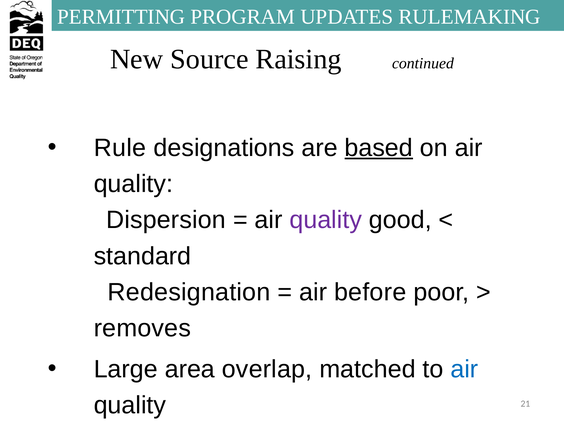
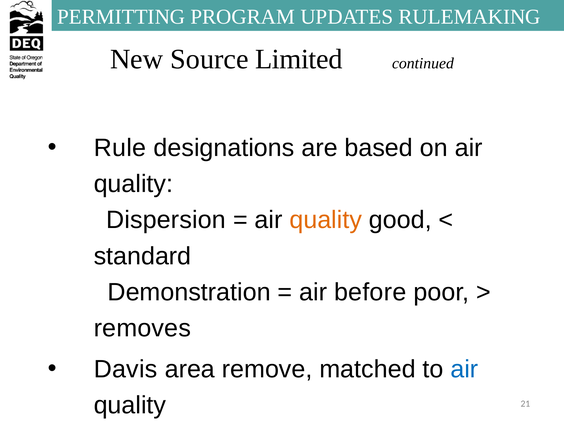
Raising: Raising -> Limited (299, 59)
based underline: present -> none (379, 148)
quality colour: purple -> orange (326, 220)
Redesignation: Redesignation -> Demonstration (189, 292)
Large: Large -> Davis (126, 369)
overlap: overlap -> remove (267, 369)
